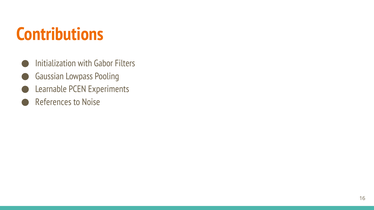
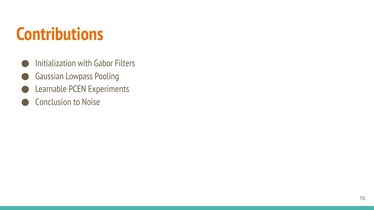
References: References -> Conclusion (53, 102)
